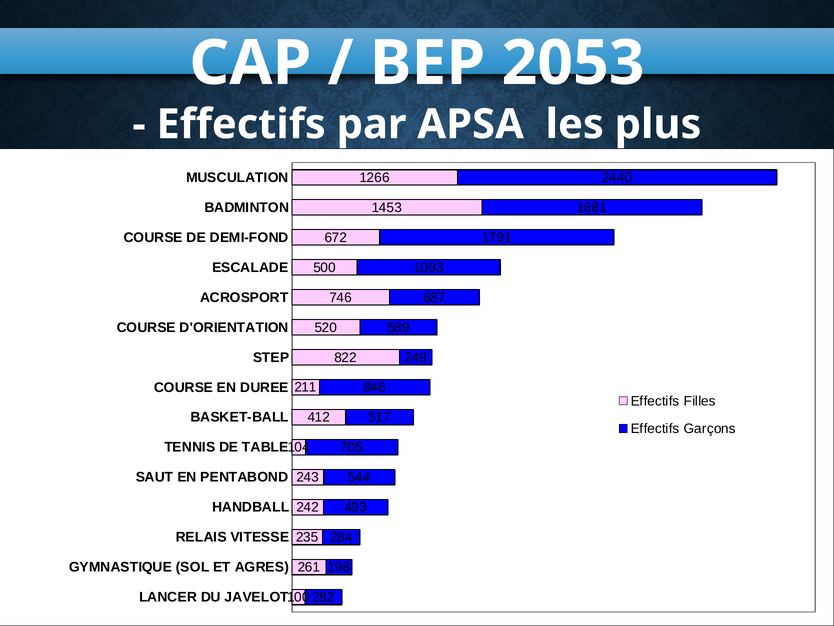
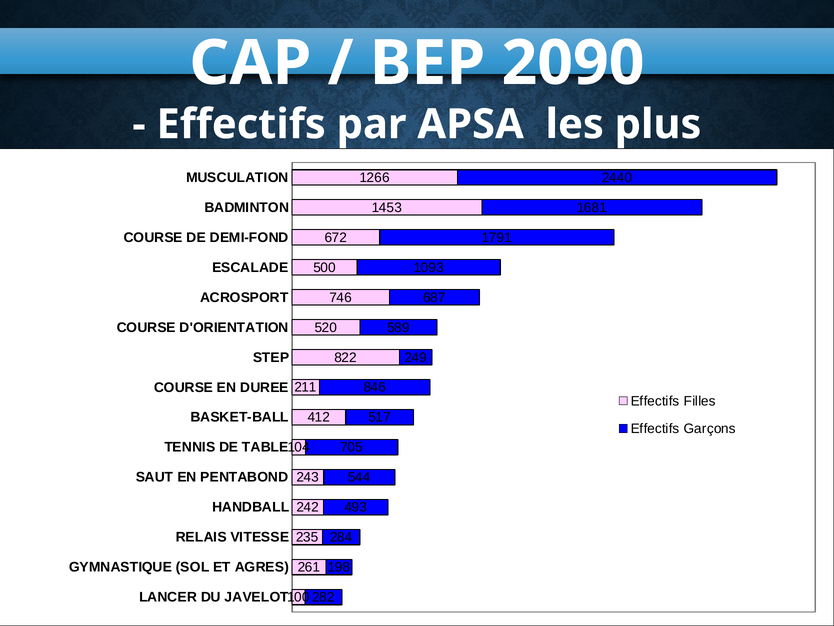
2053: 2053 -> 2090 (573, 63)
